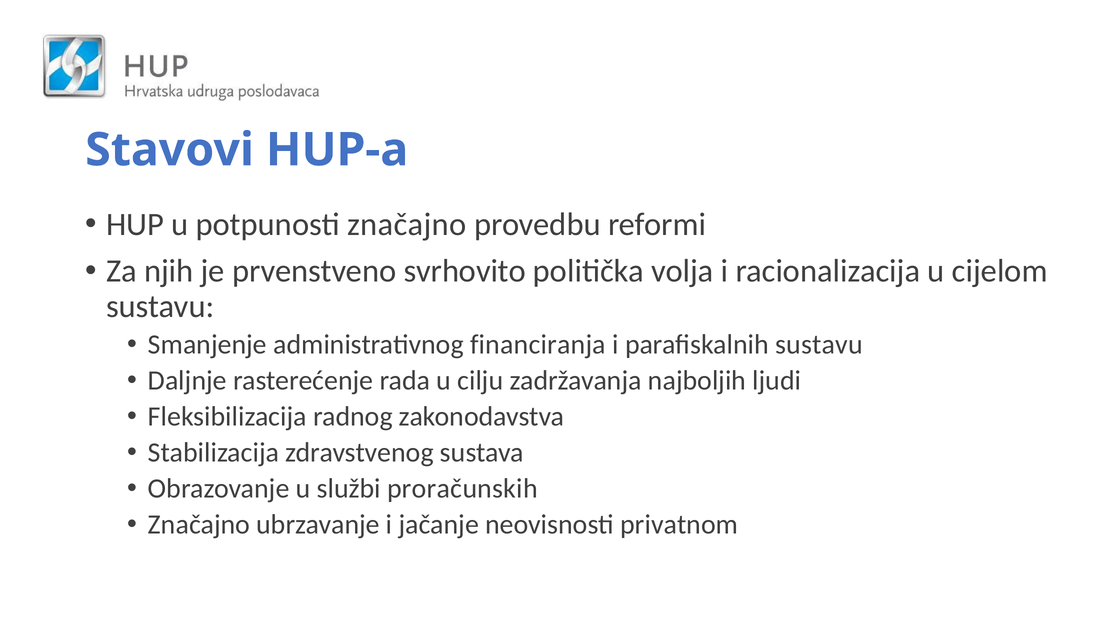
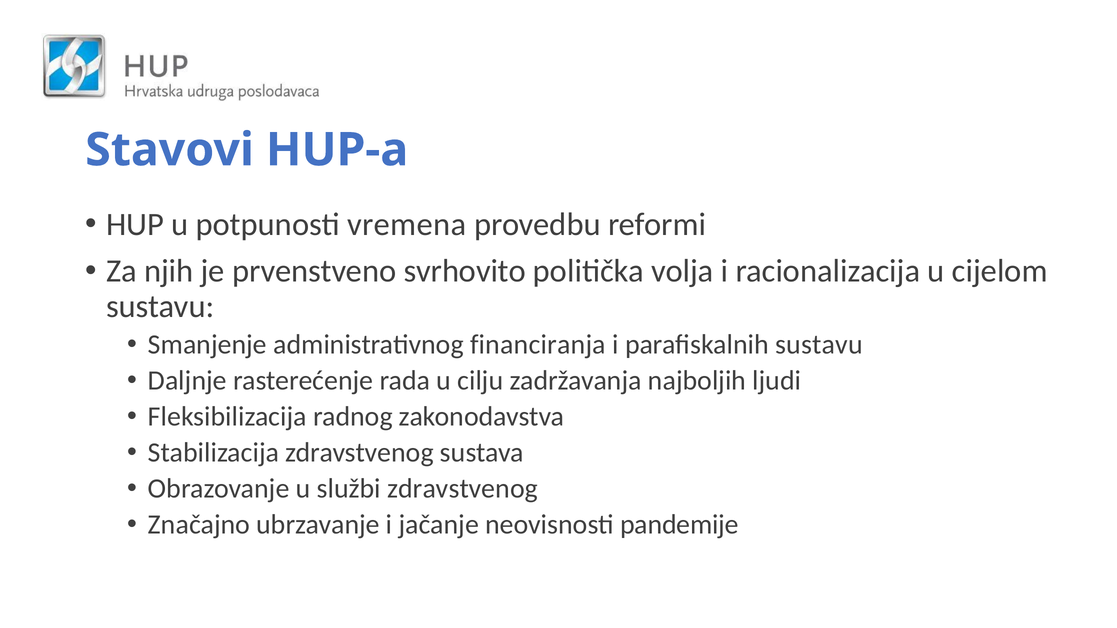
potpunosti značajno: značajno -> vremena (407, 225)
službi proračunskih: proračunskih -> zdravstvenog (463, 489)
privatnom: privatnom -> pandemije (679, 525)
